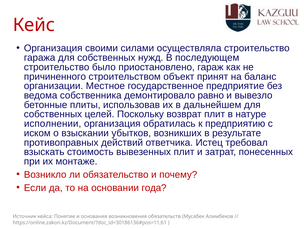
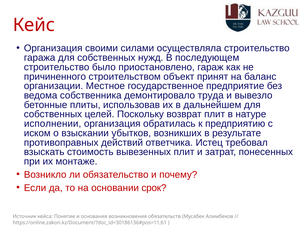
равно: равно -> труда (211, 95)
года: года -> срок (154, 188)
